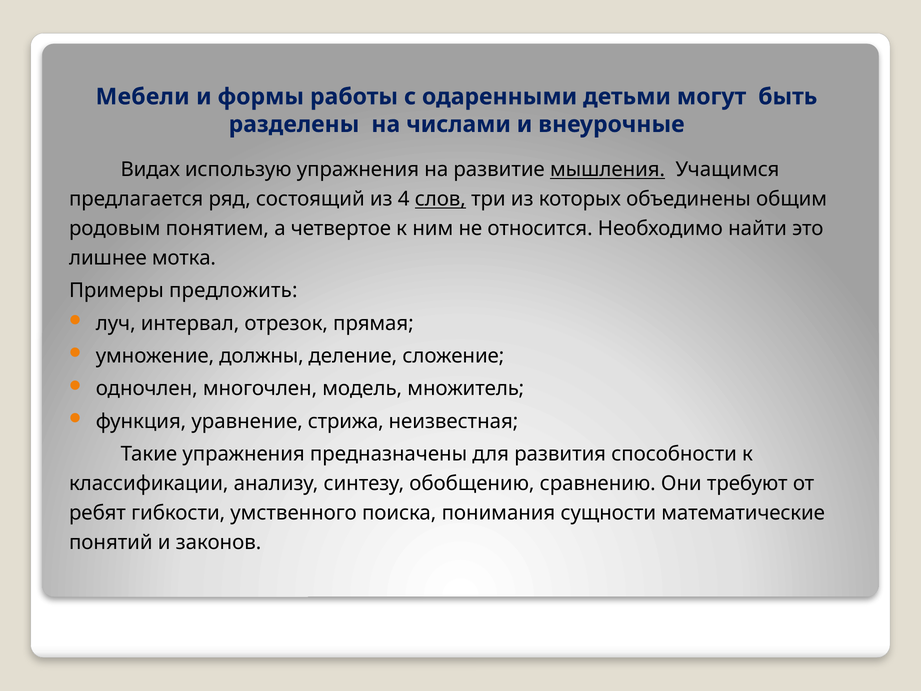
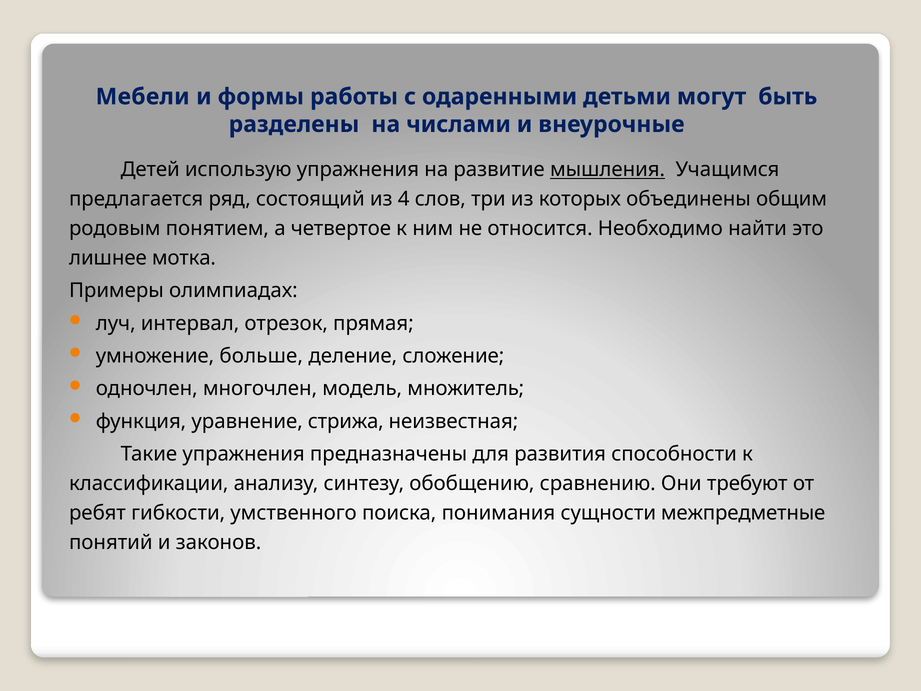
Видах: Видах -> Детей (150, 170)
слов underline: present -> none (440, 199)
предложить: предложить -> олимпиадах (233, 291)
должны: должны -> больше (261, 356)
математические: математические -> межпредметные (743, 513)
